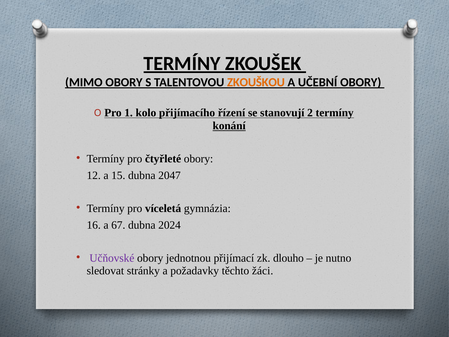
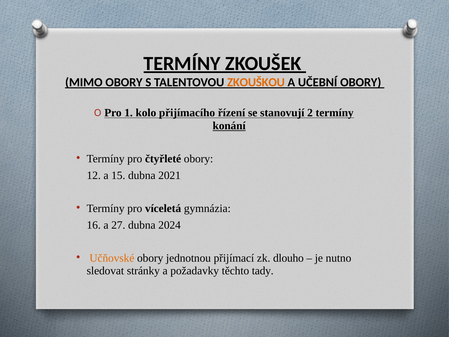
2047: 2047 -> 2021 (170, 175)
67: 67 -> 27 (118, 225)
Učňovské colour: purple -> orange (112, 258)
žáci: žáci -> tady (263, 271)
